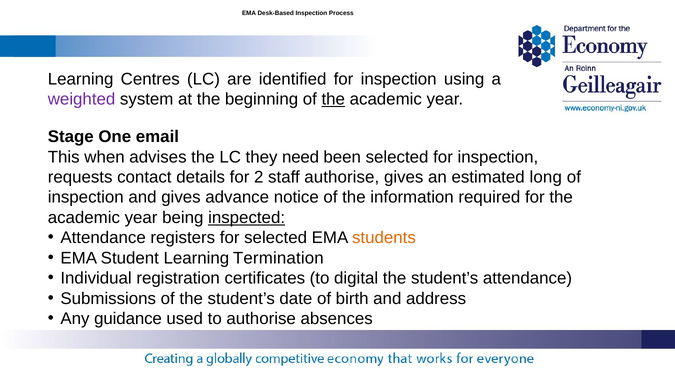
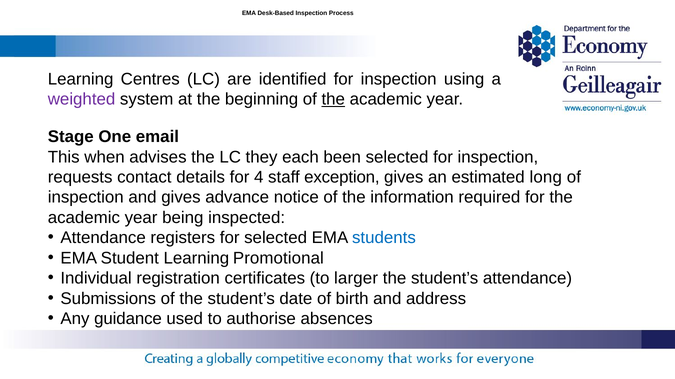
need: need -> each (300, 157)
2: 2 -> 4 (259, 177)
staff authorise: authorise -> exception (342, 177)
inspected underline: present -> none (247, 218)
students colour: orange -> blue (384, 238)
Termination: Termination -> Promotional (278, 258)
digital: digital -> larger (356, 279)
